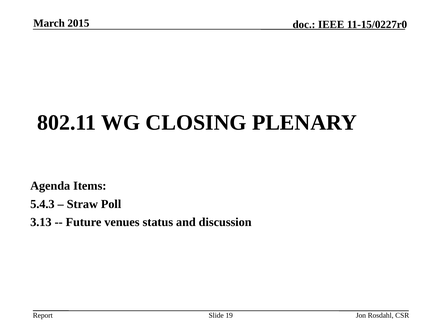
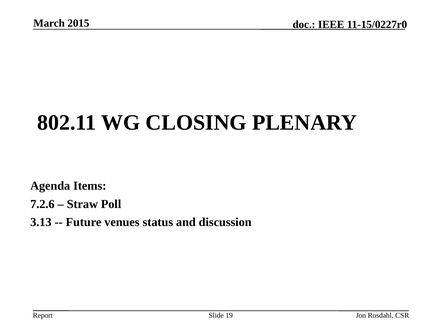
5.4.3: 5.4.3 -> 7.2.6 (42, 204)
